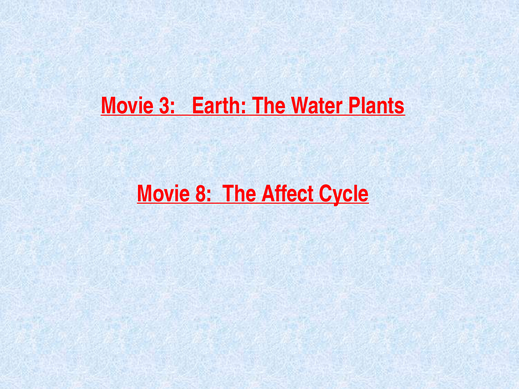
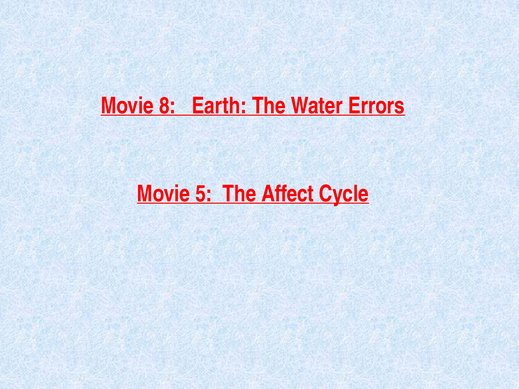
3: 3 -> 8 (168, 106)
Plants: Plants -> Errors (376, 106)
8: 8 -> 5 (204, 194)
